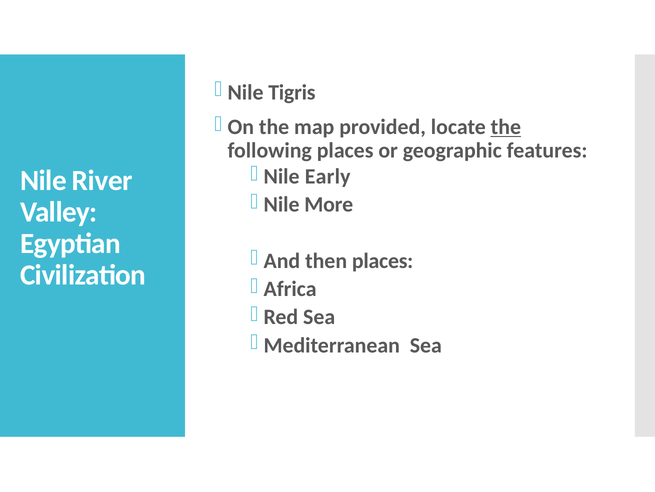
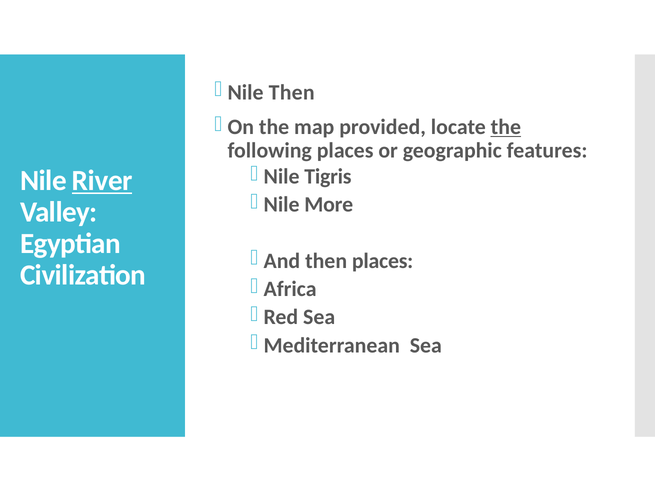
Nile Tigris: Tigris -> Then (292, 92)
Early: Early -> Tigris (328, 176)
River underline: none -> present (102, 180)
